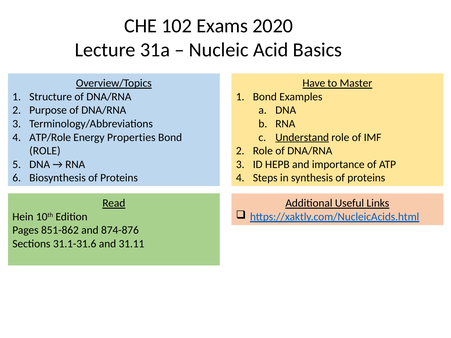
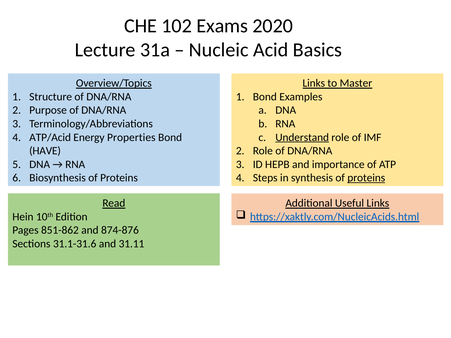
Have: Have -> Links (314, 83)
ATP/Role: ATP/Role -> ATP/Acid (50, 137)
ROLE: ROLE -> HAVE (45, 151)
proteins underline: none -> present (366, 178)
